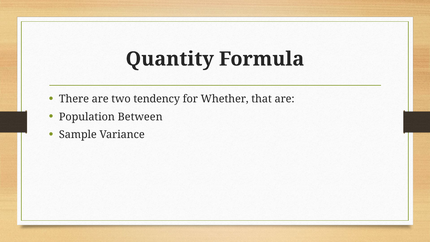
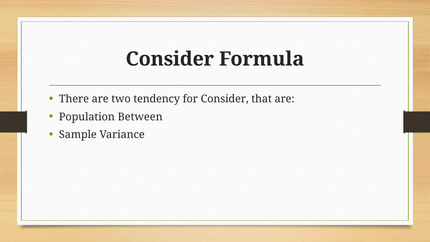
Quantity: Quantity -> Consider (170, 59)
for Whether: Whether -> Consider (225, 99)
